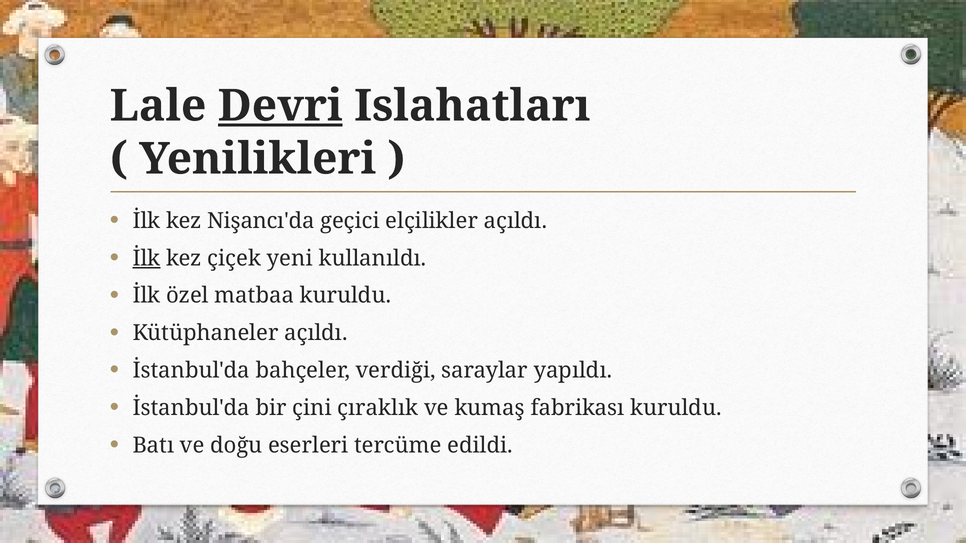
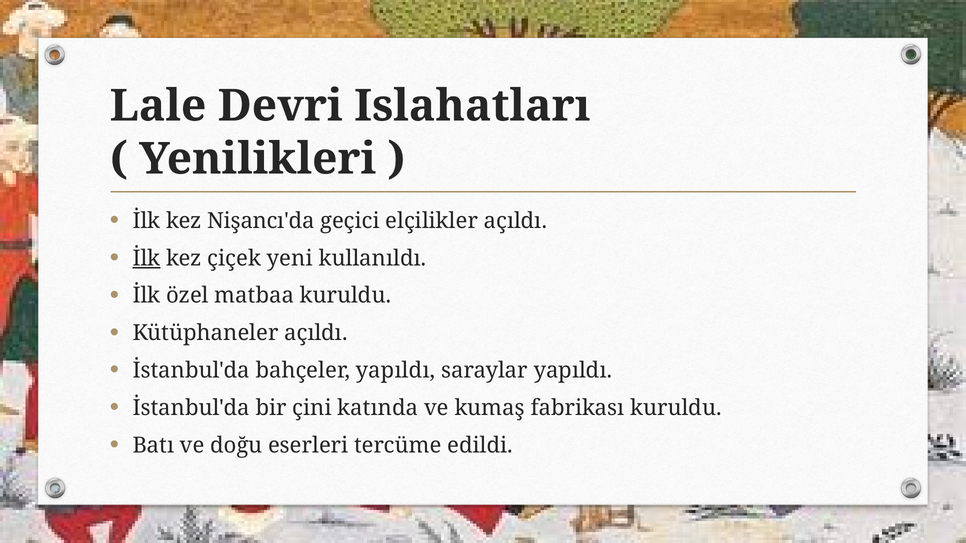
Devri underline: present -> none (280, 106)
bahçeler verdiği: verdiği -> yapıldı (396, 371)
çıraklık: çıraklık -> katında (378, 408)
